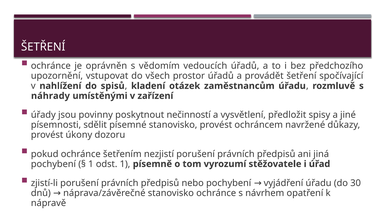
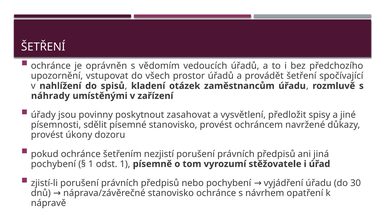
nečinností: nečinností -> zasahovat (189, 115)
